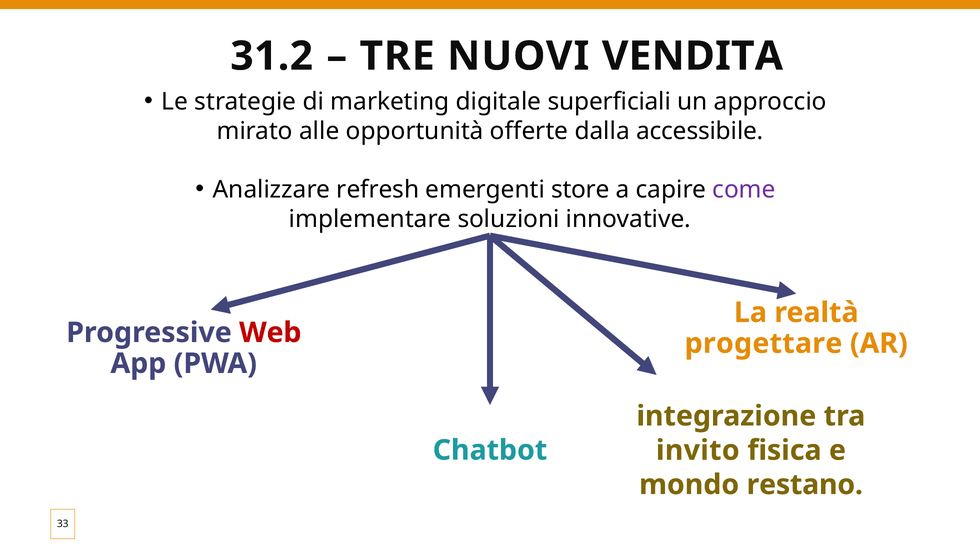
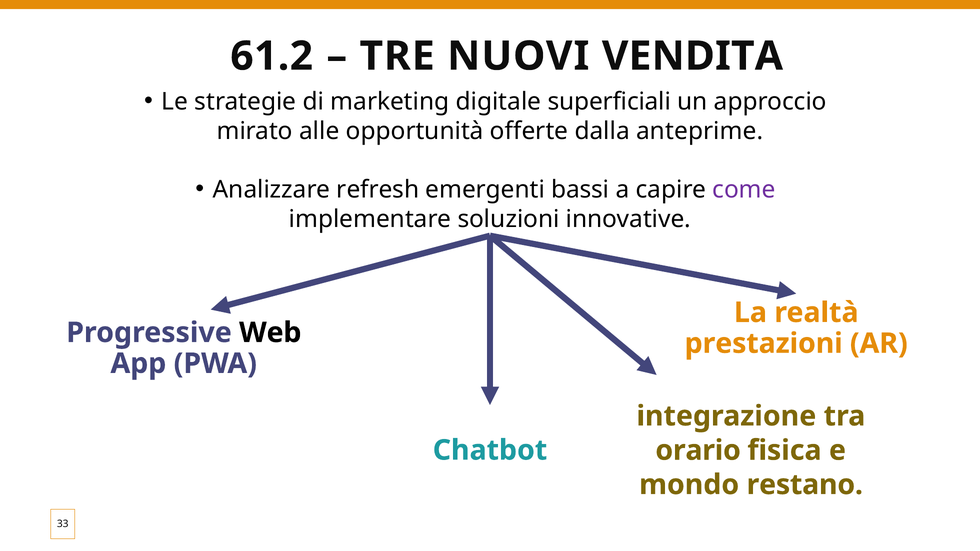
31.2: 31.2 -> 61.2 (272, 56)
accessibile: accessibile -> anteprime (700, 131)
store: store -> bassi (580, 190)
Web colour: red -> black (270, 333)
progettare: progettare -> prestazioni (764, 344)
invito: invito -> orario (698, 451)
